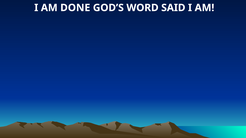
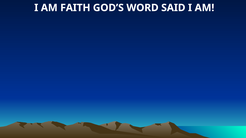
DONE: DONE -> FAITH (75, 8)
